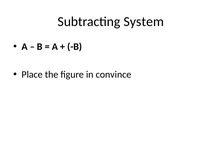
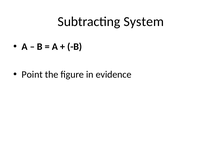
Place: Place -> Point (32, 74)
convince: convince -> evidence (114, 74)
